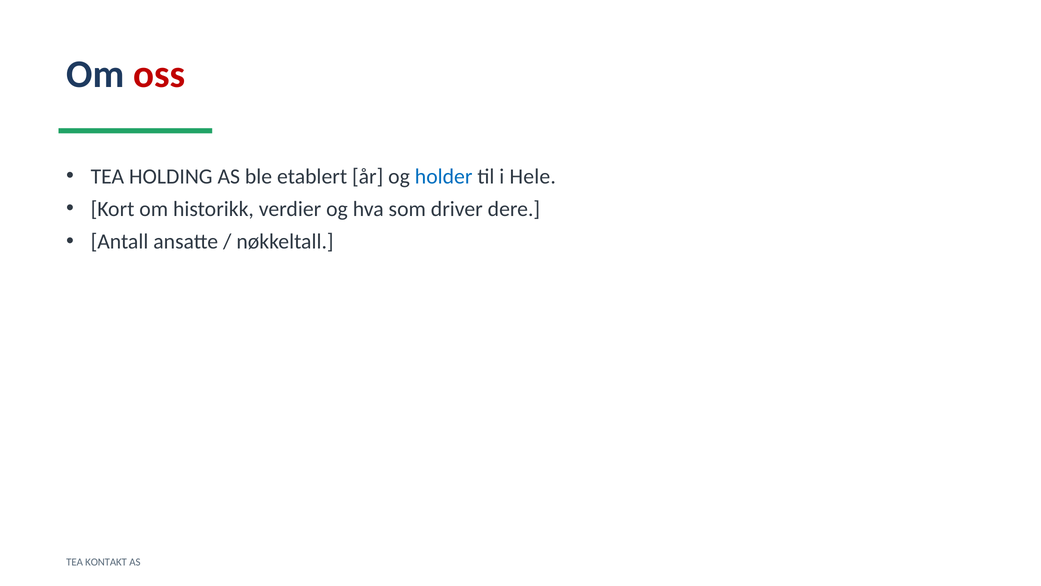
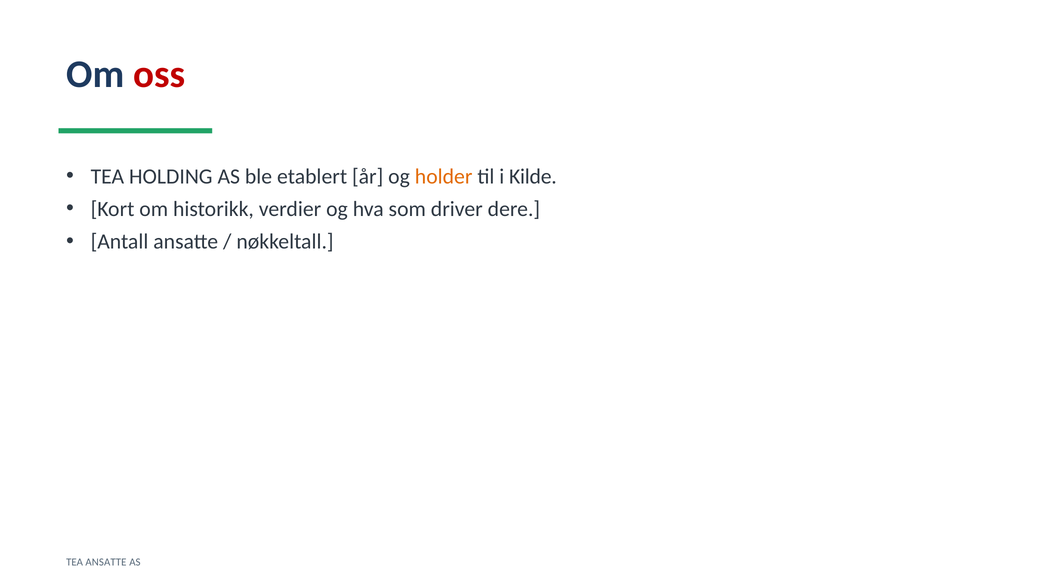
holder colour: blue -> orange (444, 176)
Hele: Hele -> Kilde (533, 176)
TEA KONTAKT: KONTAKT -> ANSATTE (106, 562)
